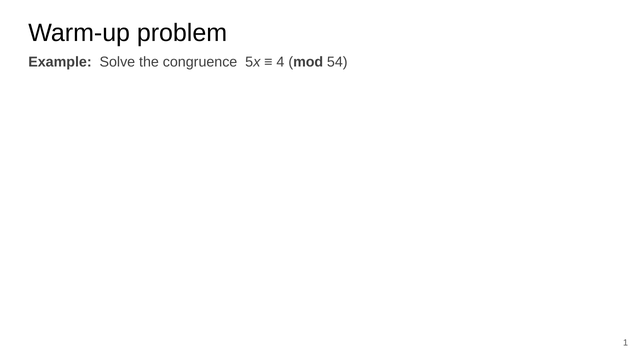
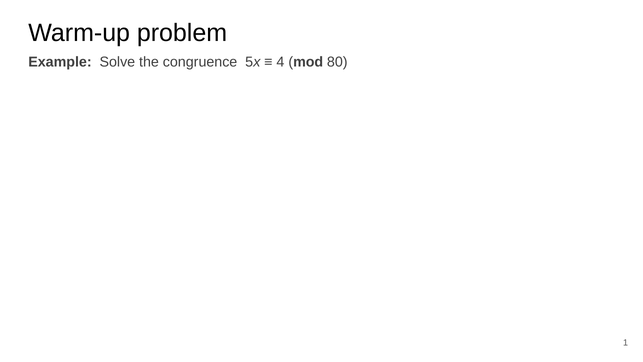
54: 54 -> 80 (337, 62)
